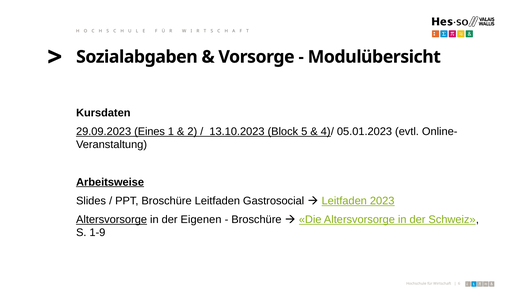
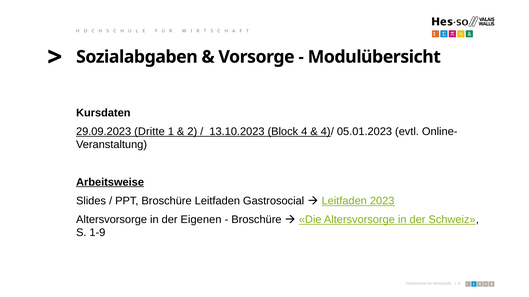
Eines: Eines -> Dritte (149, 132)
5: 5 -> 4 (304, 132)
Altersvorsorge underline: present -> none (112, 220)
